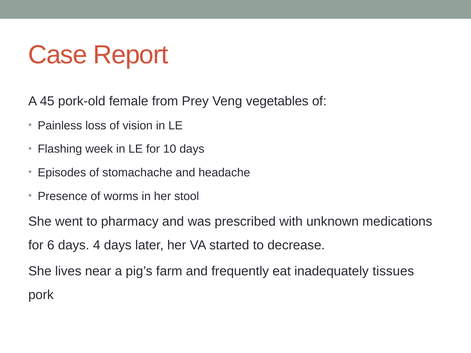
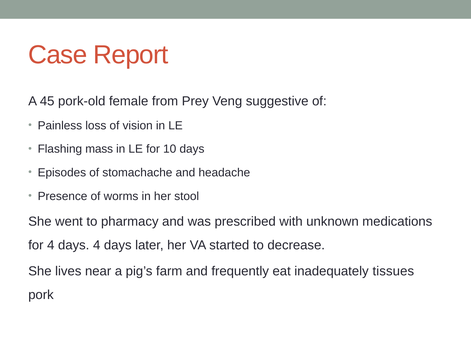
vegetables: vegetables -> suggestive (277, 101)
week: week -> mass (99, 149)
for 6: 6 -> 4 (51, 245)
